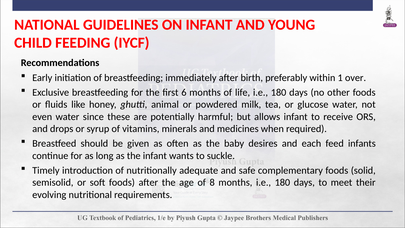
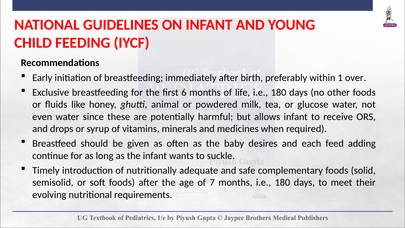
infants: infants -> adding (362, 143)
8: 8 -> 7 (212, 182)
